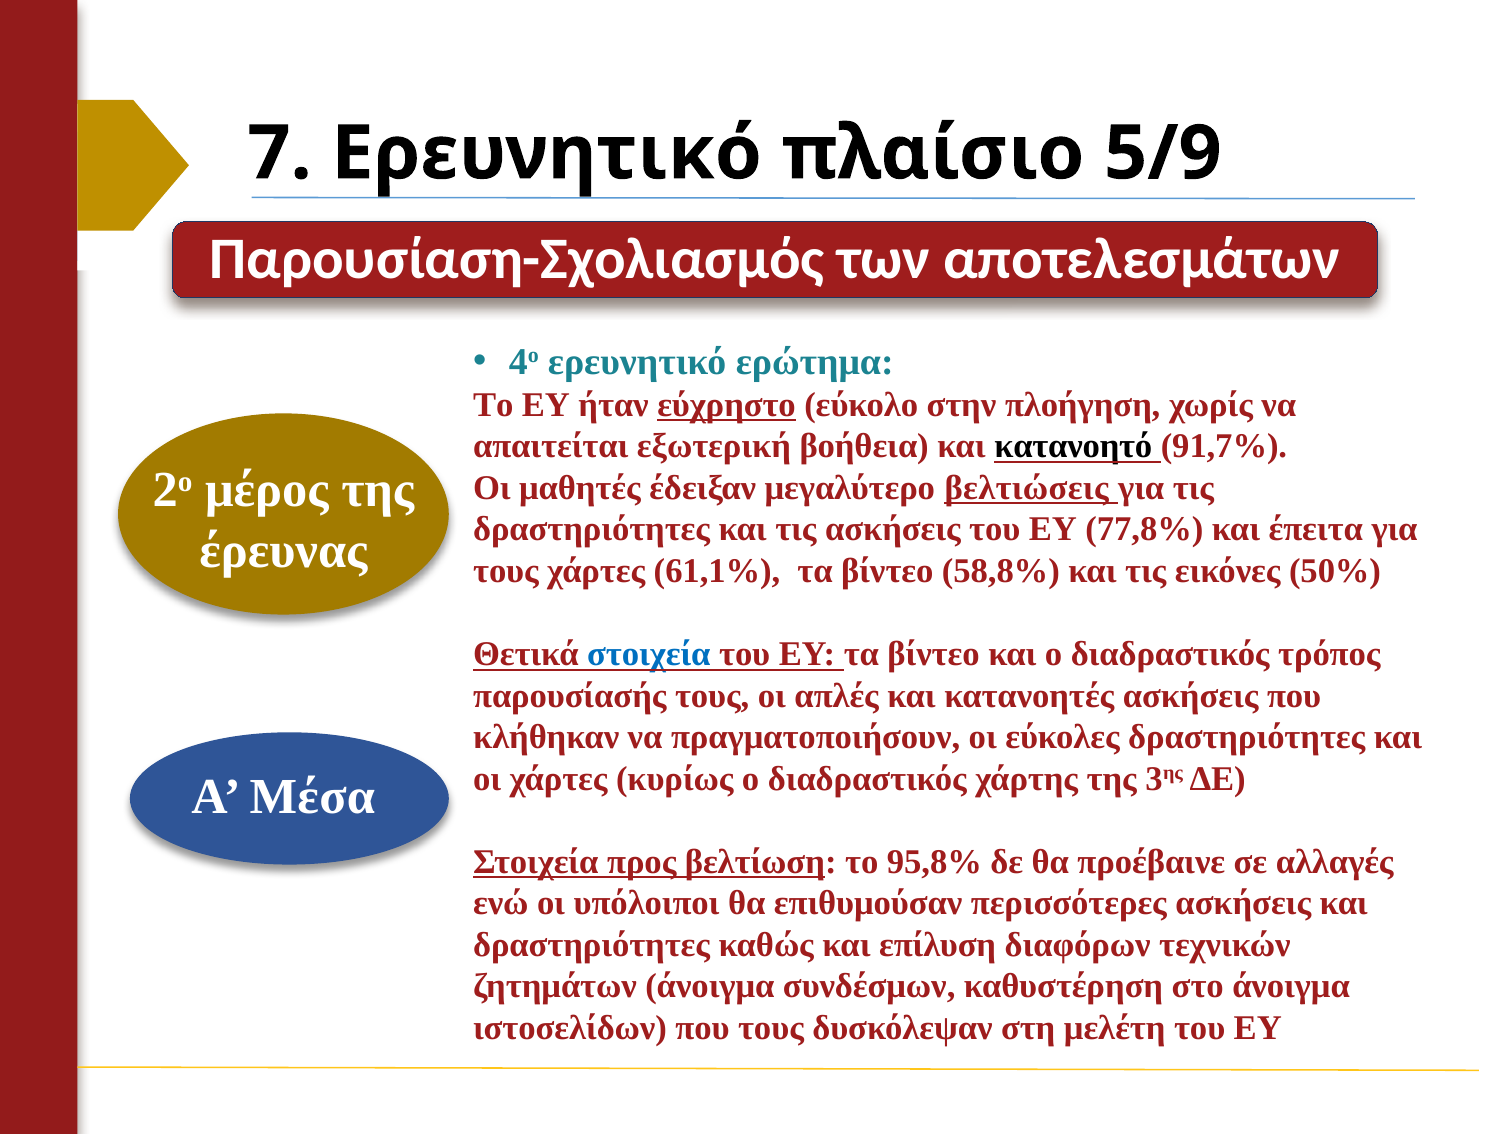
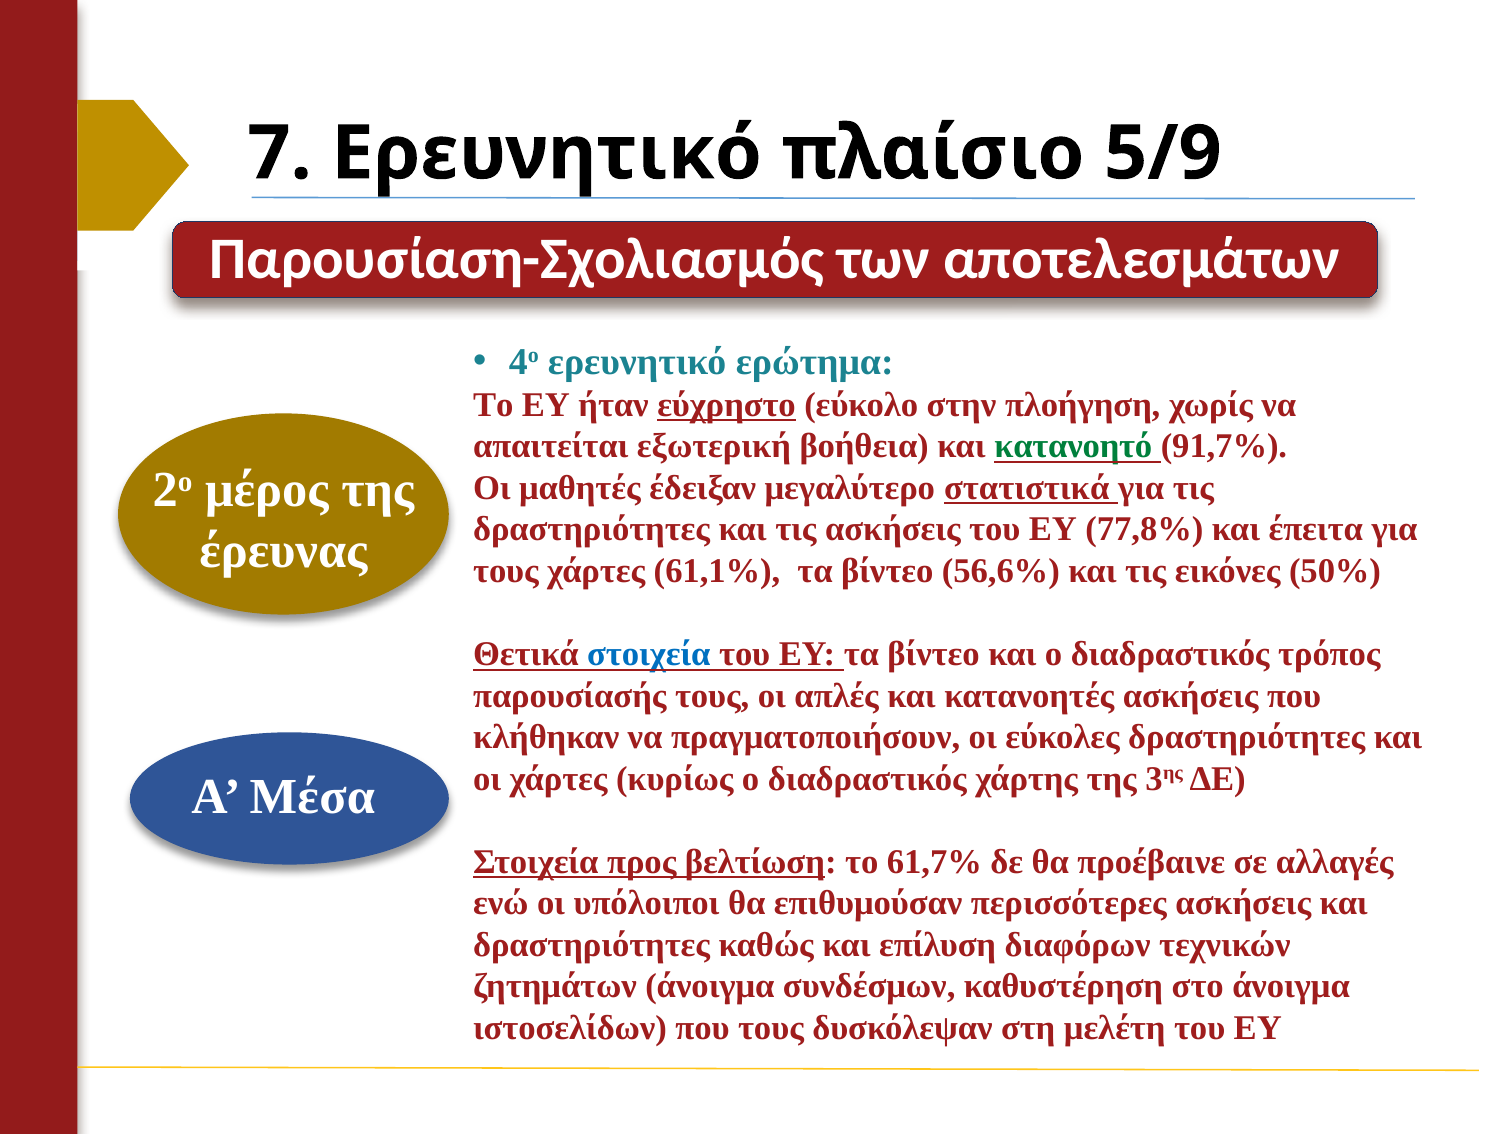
κατανοητό colour: black -> green (1073, 446)
βελτιώσεις: βελτιώσεις -> στατιστικά (1027, 488)
58,8%: 58,8% -> 56,6% (1001, 571)
95,8%: 95,8% -> 61,7% (934, 862)
